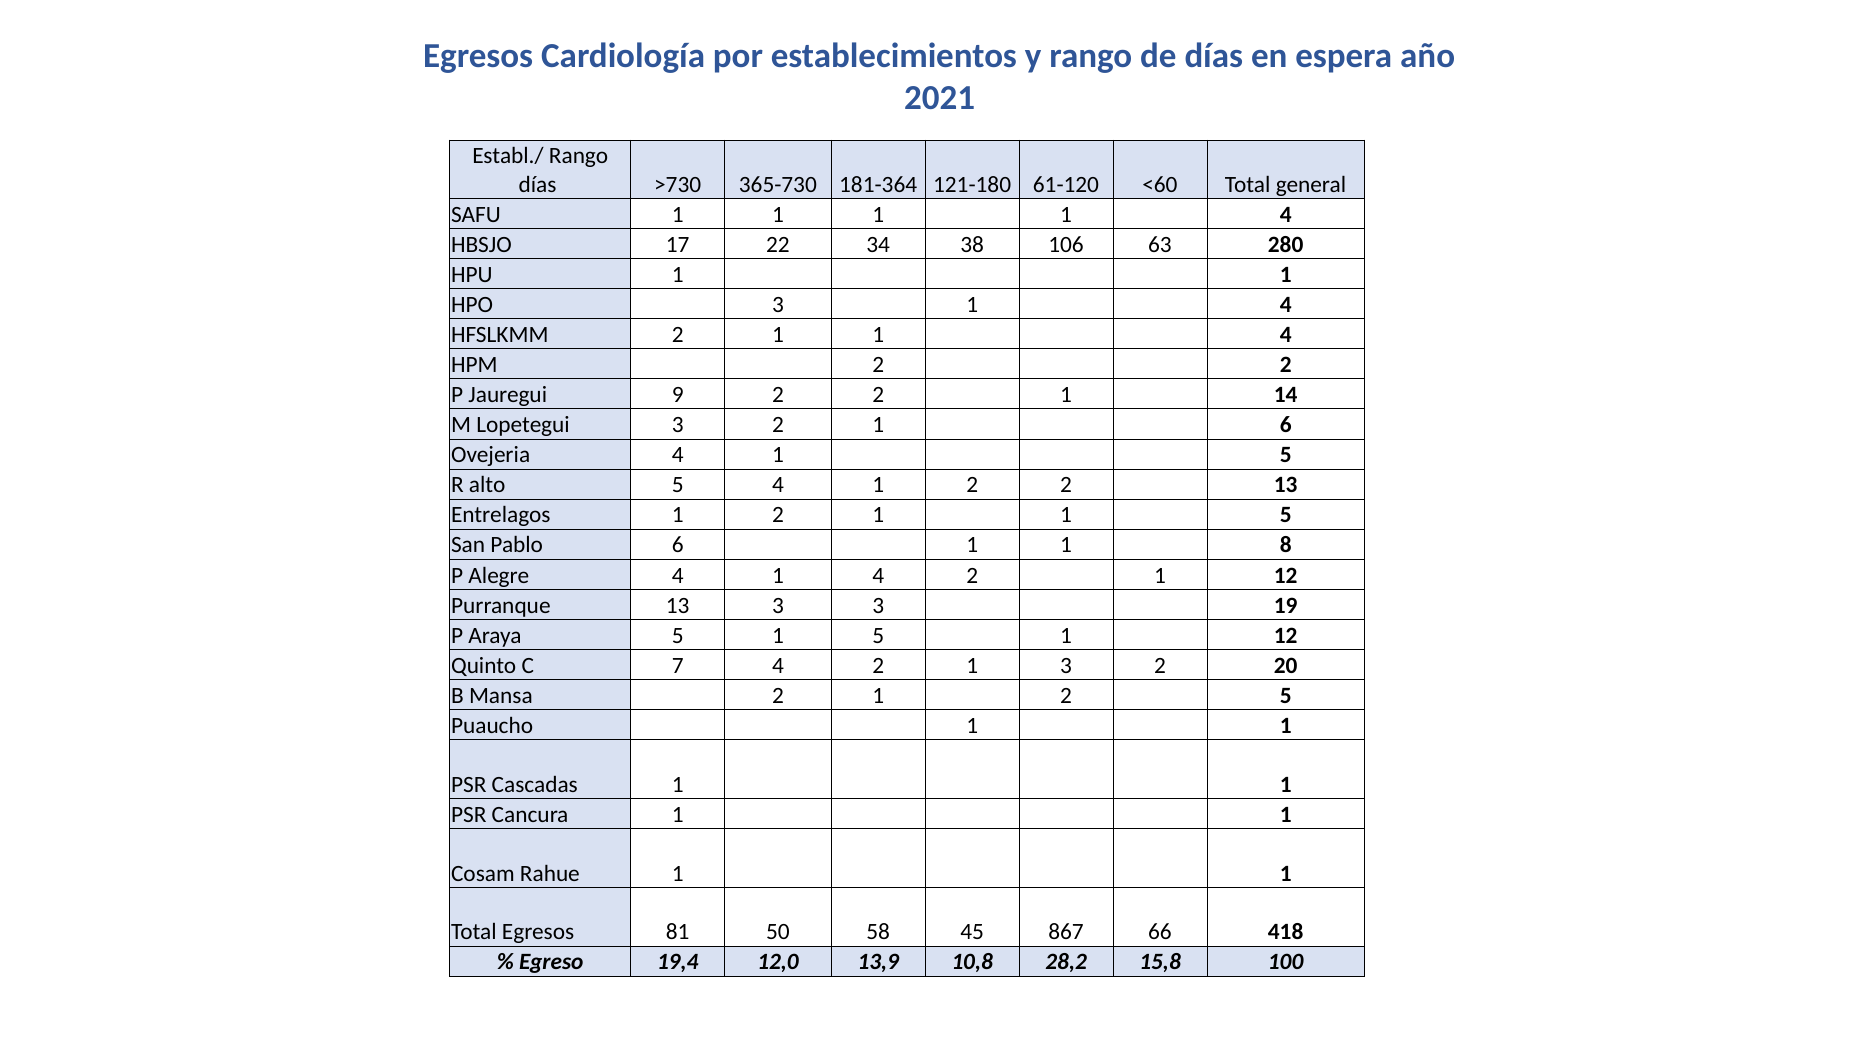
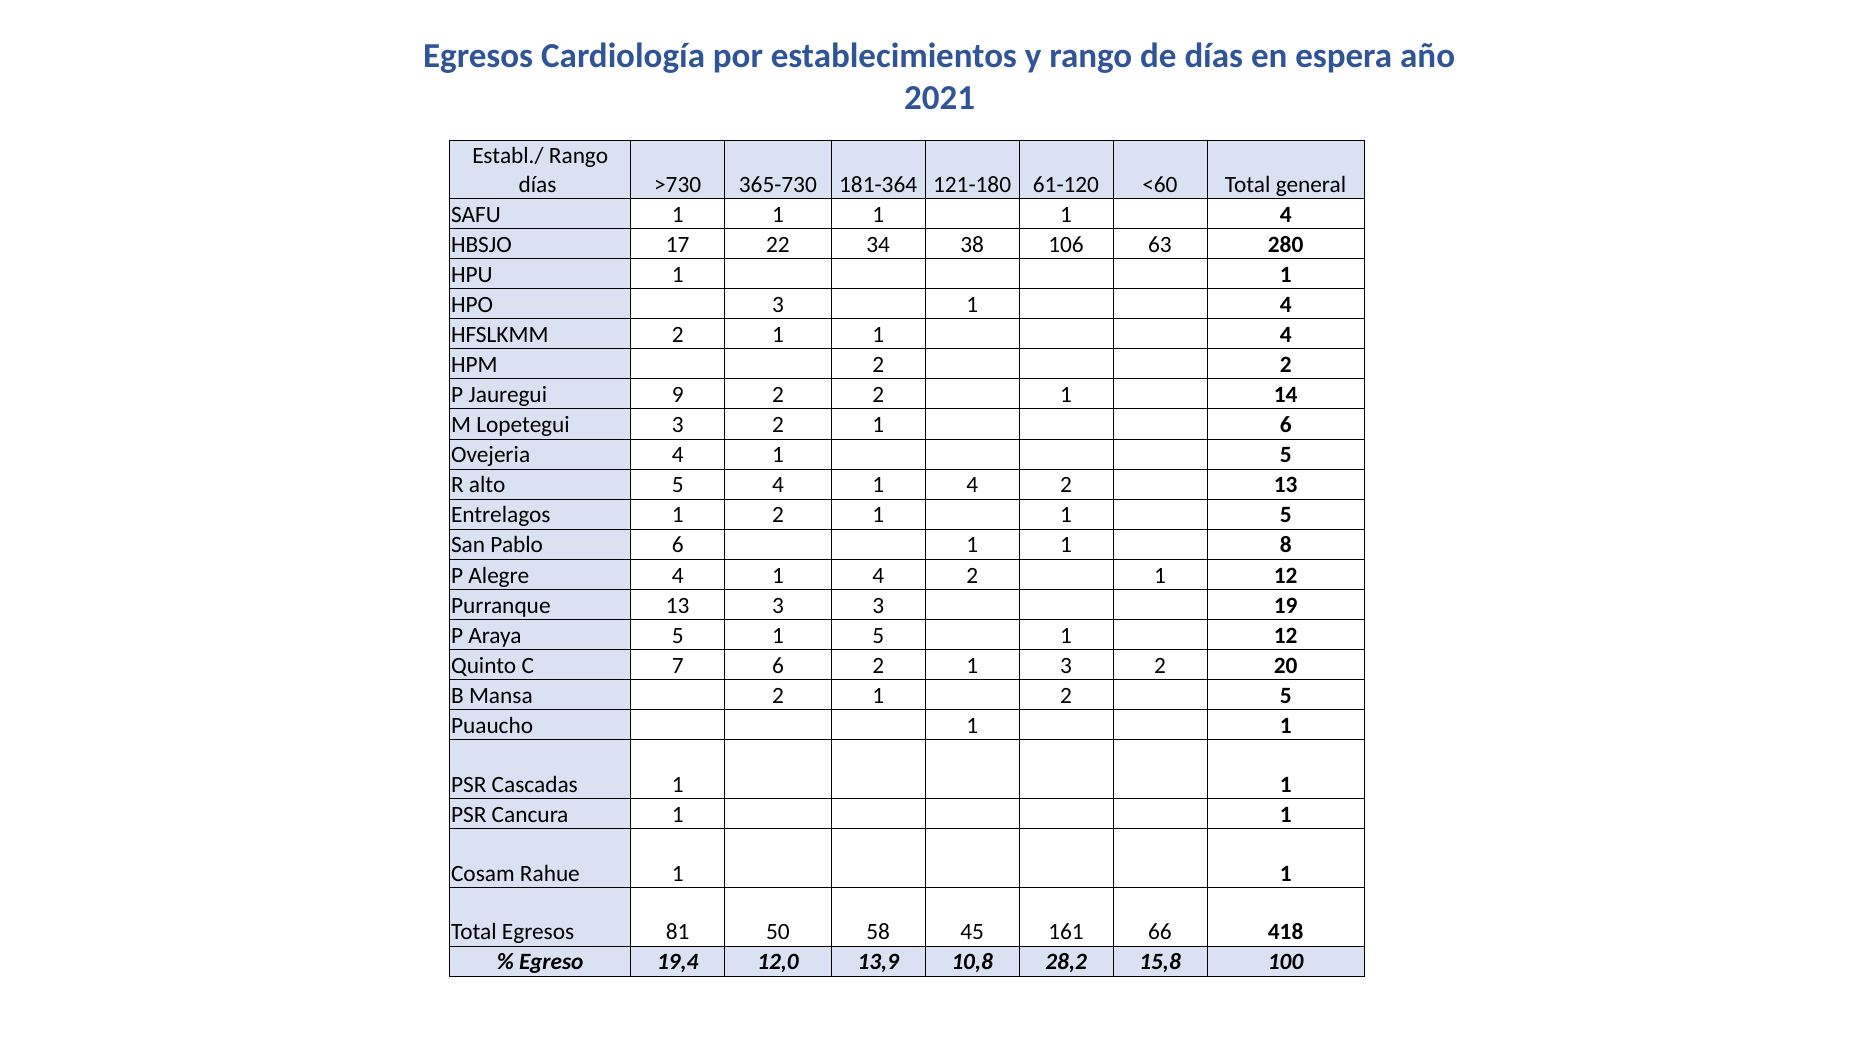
5 4 1 2: 2 -> 4 (972, 485)
7 4: 4 -> 6 (778, 666)
867: 867 -> 161 (1066, 932)
